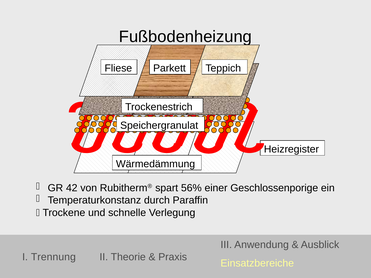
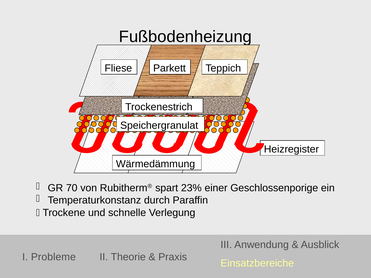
42: 42 -> 70 (72, 188)
56%: 56% -> 23% (191, 188)
Trennung: Trennung -> Probleme (53, 257)
